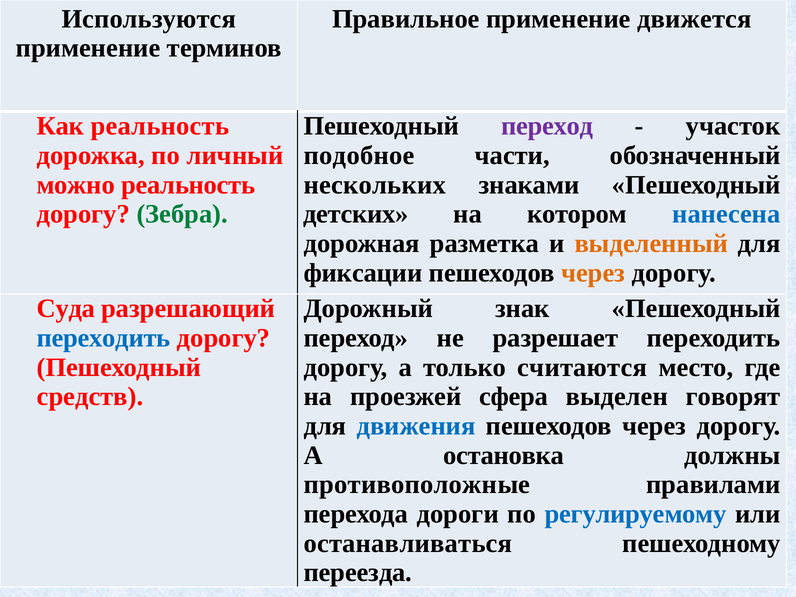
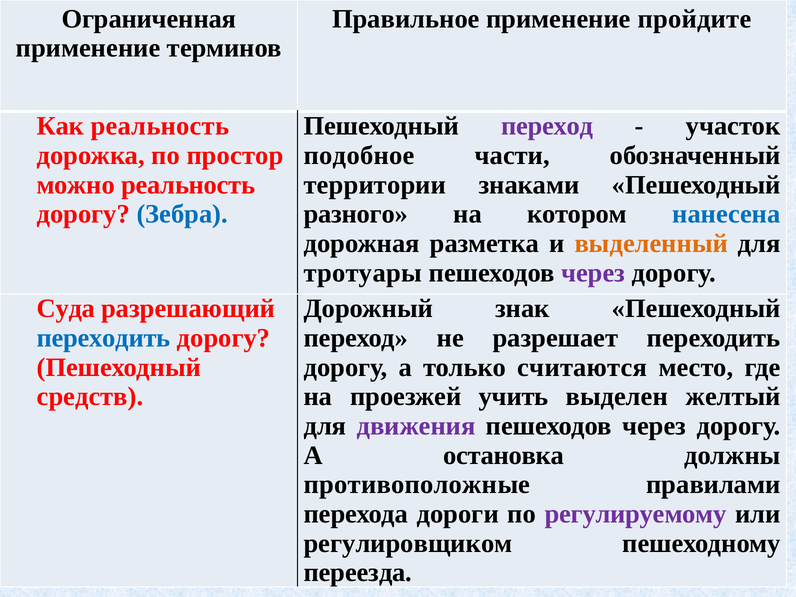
Используются: Используются -> Ограниченная (149, 19)
движется: движется -> пройдите (694, 19)
личный: личный -> простор (235, 156)
нескольких: нескольких -> территории (375, 185)
Зебра colour: green -> blue (182, 214)
детских: детских -> разного (356, 214)
фиксации: фиксации -> тротуары (363, 273)
через colour: orange -> purple (593, 273)
сфера: сфера -> учить (514, 397)
говорят: говорят -> желтый (733, 397)
движения colour: blue -> purple (416, 426)
регулируемому colour: blue -> purple (636, 514)
останавливаться: останавливаться -> регулировщиком (408, 543)
